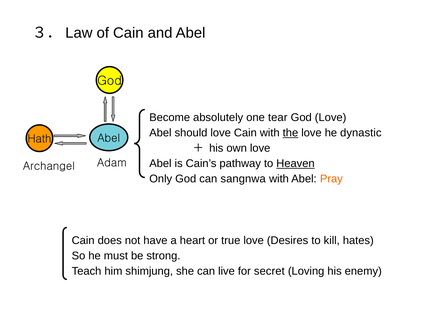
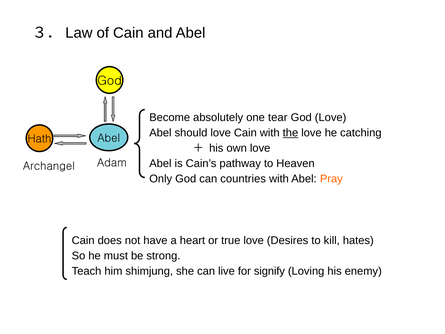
dynastic: dynastic -> catching (361, 133)
Heaven underline: present -> none (295, 163)
sangnwa: sangnwa -> countries (243, 179)
secret: secret -> signify (269, 271)
